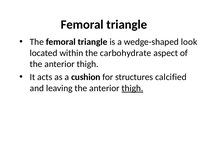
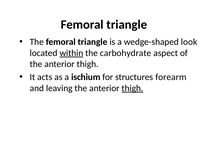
within underline: none -> present (71, 53)
cushion: cushion -> ischium (86, 77)
calcified: calcified -> forearm (171, 77)
